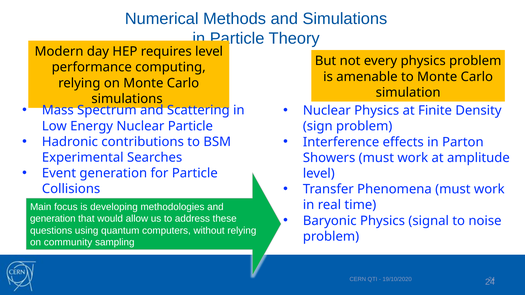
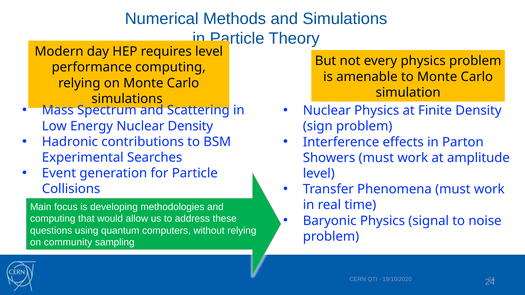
Nuclear Particle: Particle -> Density (190, 126)
generation: generation -> computing (53, 219)
